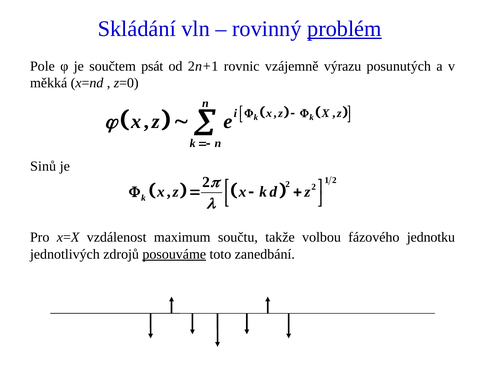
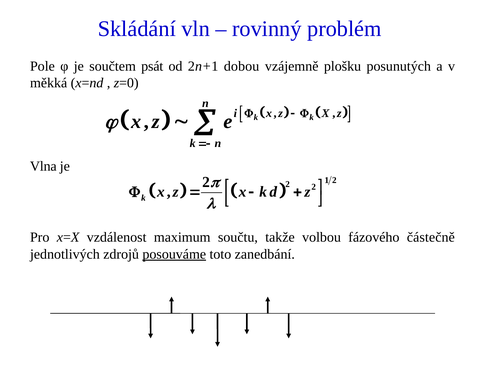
problém underline: present -> none (344, 29)
rovnic: rovnic -> dobou (242, 66)
výrazu: výrazu -> plošku (343, 66)
Sinů: Sinů -> Vlna (43, 167)
jednotku: jednotku -> částečně (431, 238)
